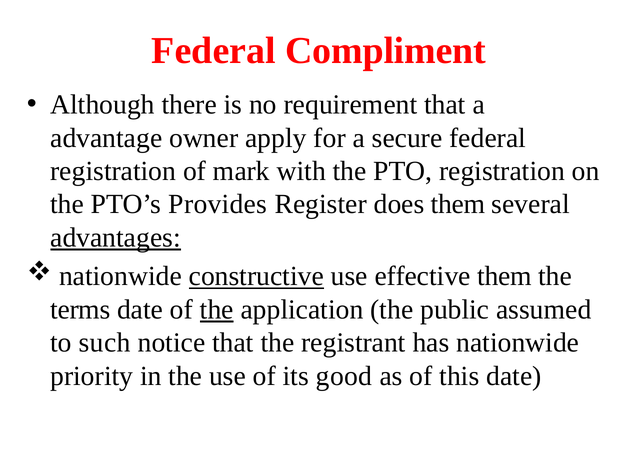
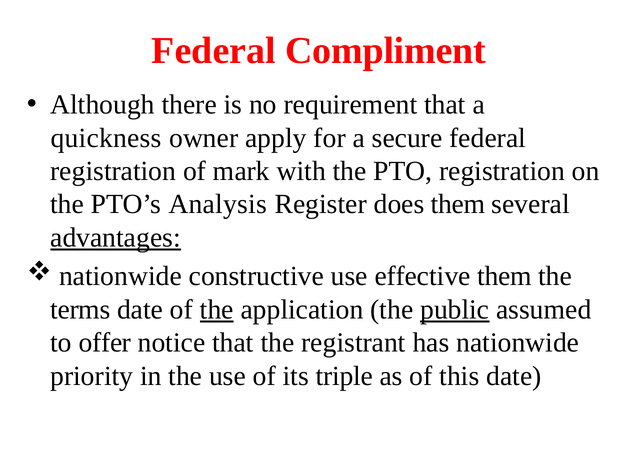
advantage: advantage -> quickness (106, 138)
Provides: Provides -> Analysis (218, 204)
constructive underline: present -> none (256, 276)
public underline: none -> present (455, 309)
such: such -> offer (105, 342)
good: good -> triple (344, 376)
